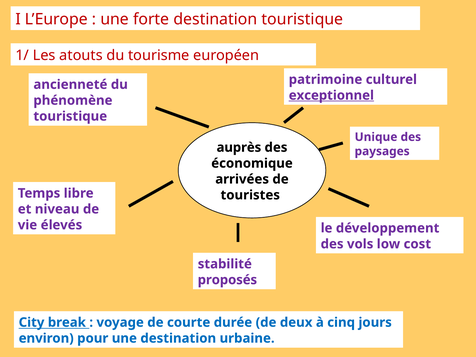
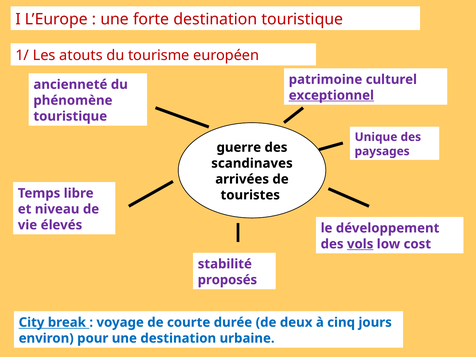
auprès: auprès -> guerre (239, 147)
économique: économique -> scandinaves (252, 163)
vols underline: none -> present (360, 244)
